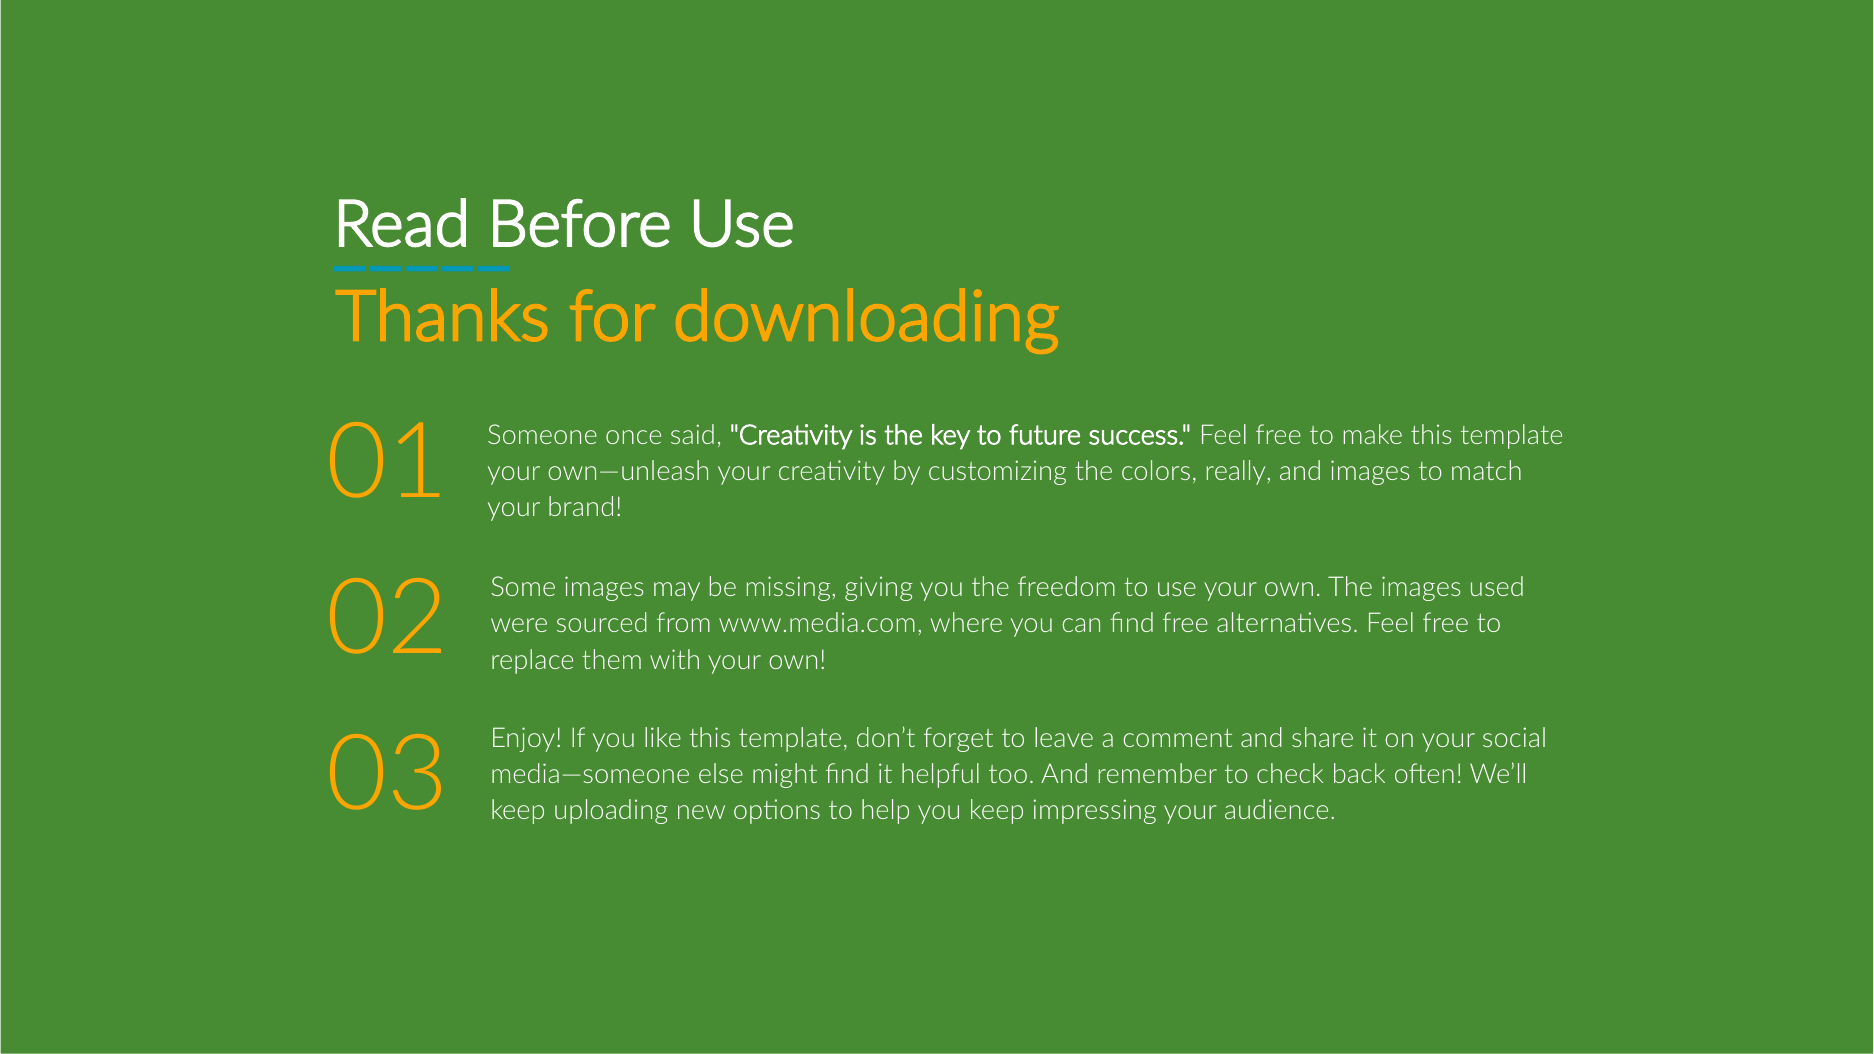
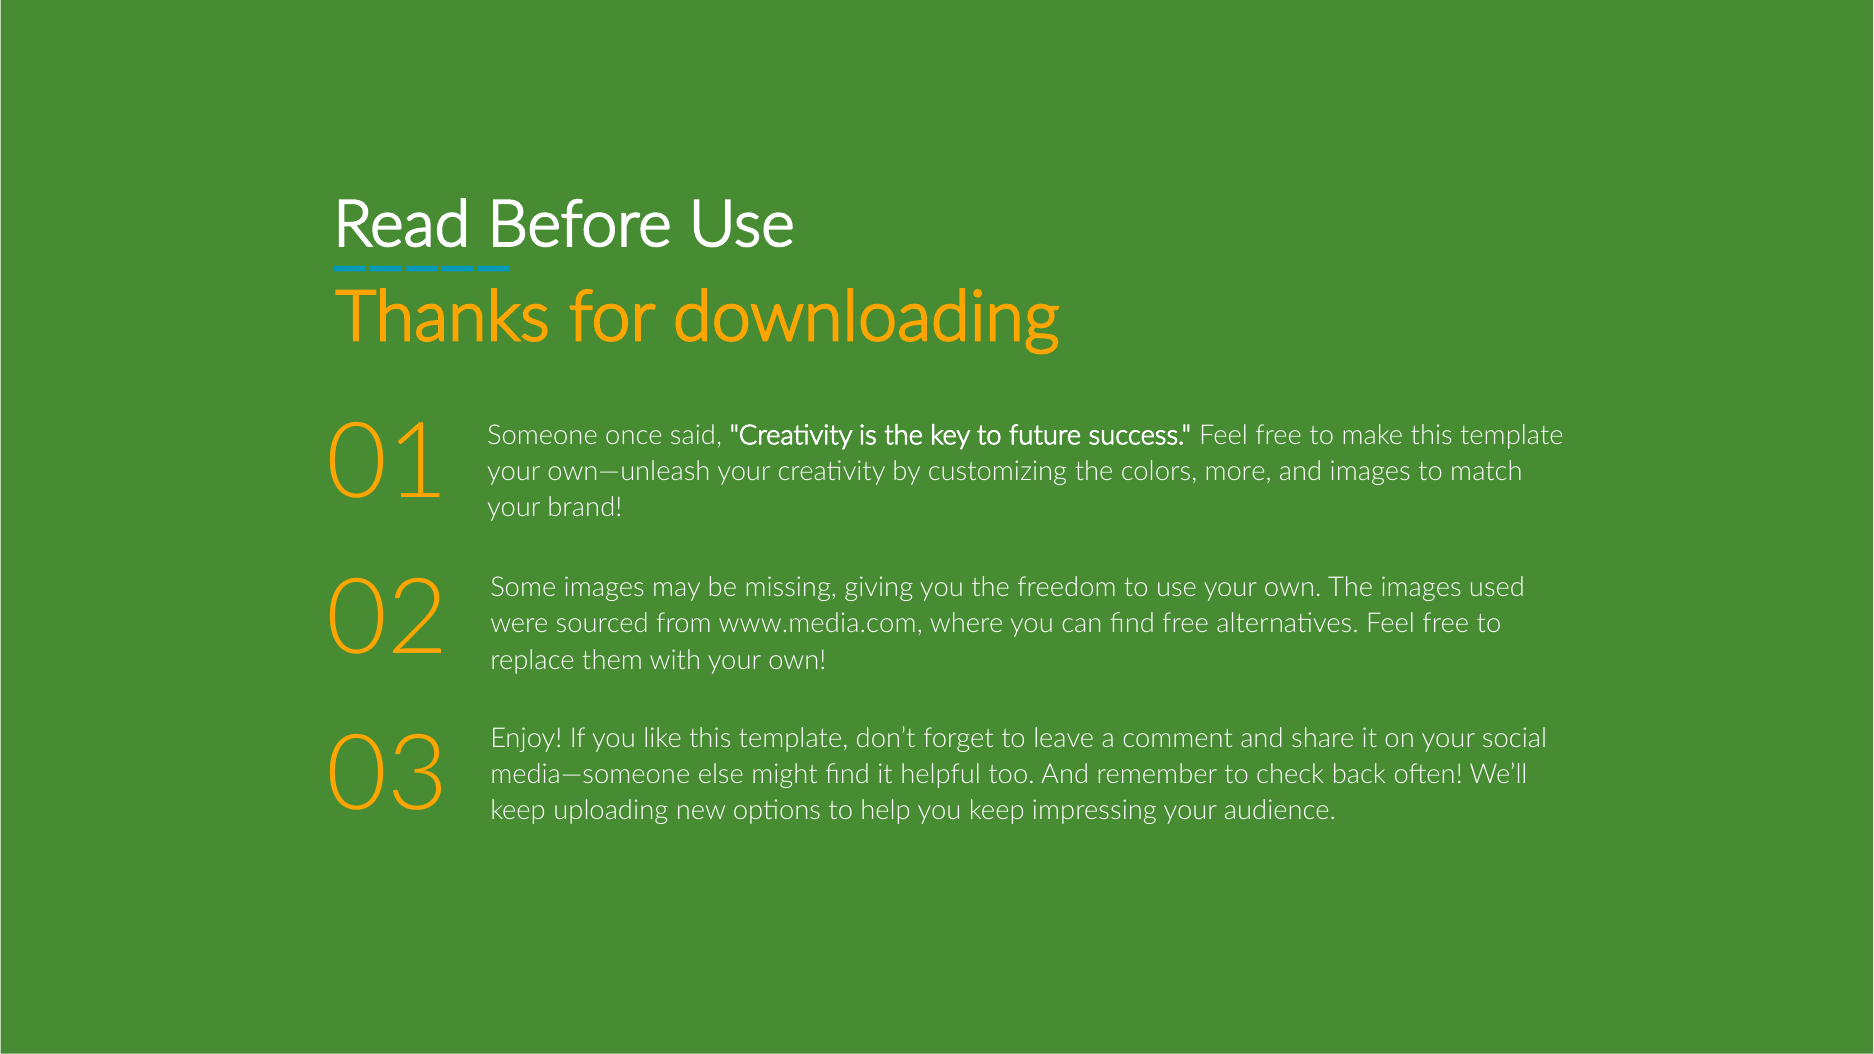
really: really -> more (1238, 471)
